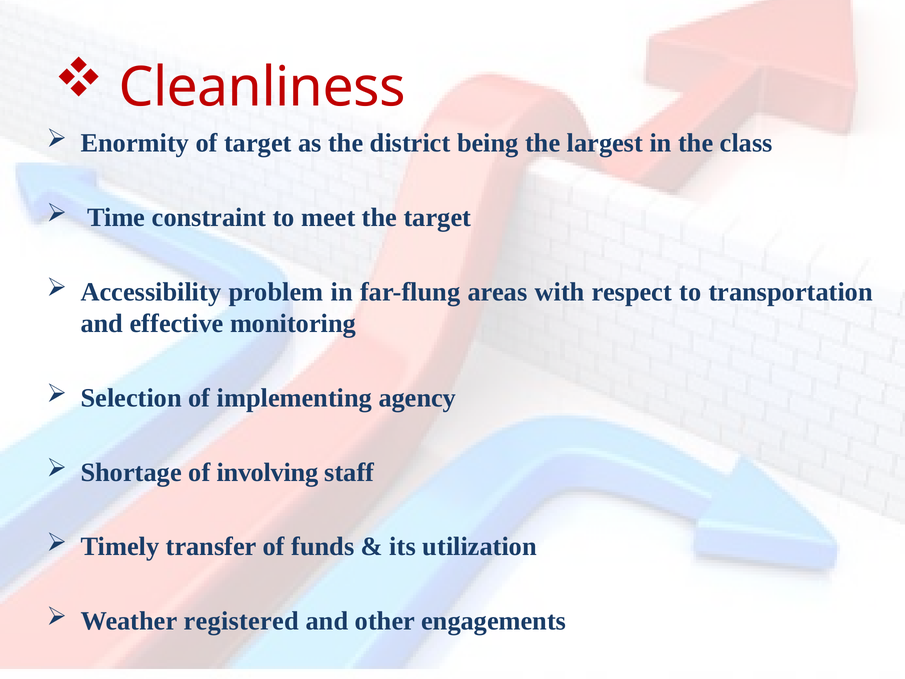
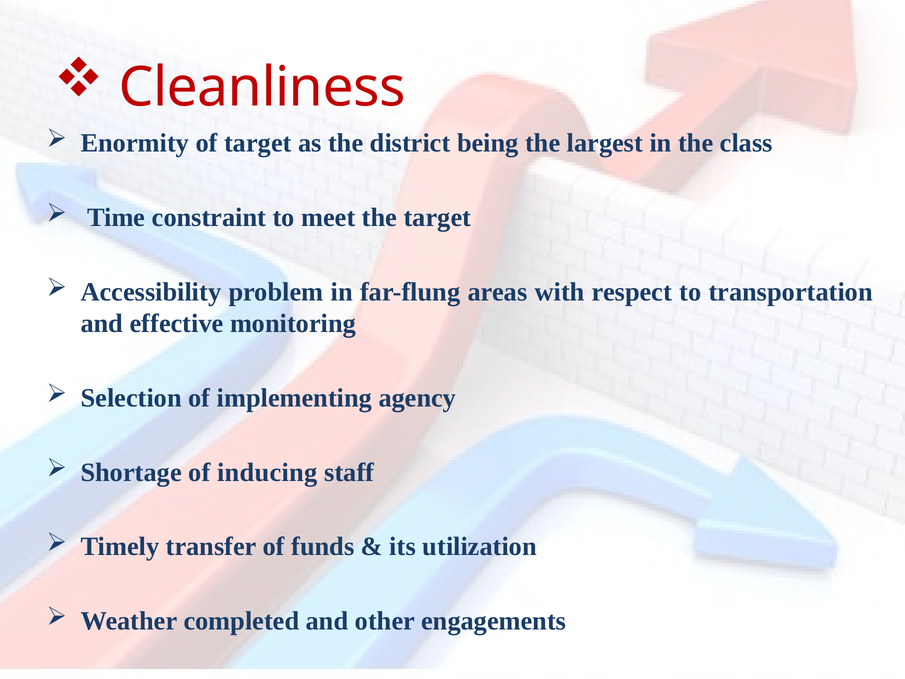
involving: involving -> inducing (267, 472)
registered: registered -> completed (241, 621)
